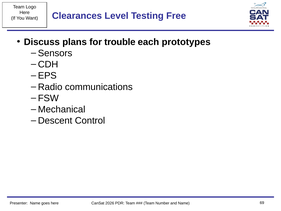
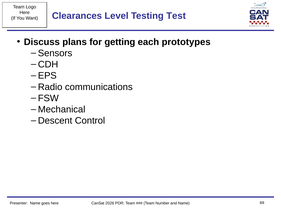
Free: Free -> Test (176, 16)
trouble: trouble -> getting (120, 42)
